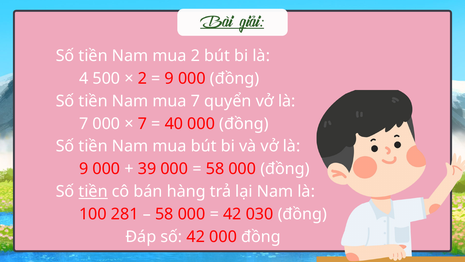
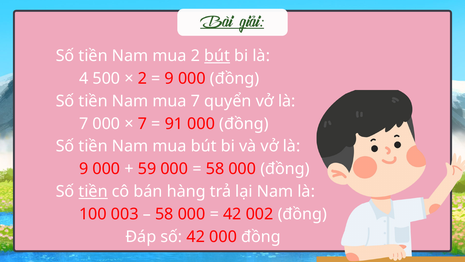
bút underline: none -> present (217, 56)
40: 40 -> 91 (174, 123)
39: 39 -> 59 (147, 169)
281: 281 -> 003 (125, 214)
030: 030 -> 002 (260, 214)
